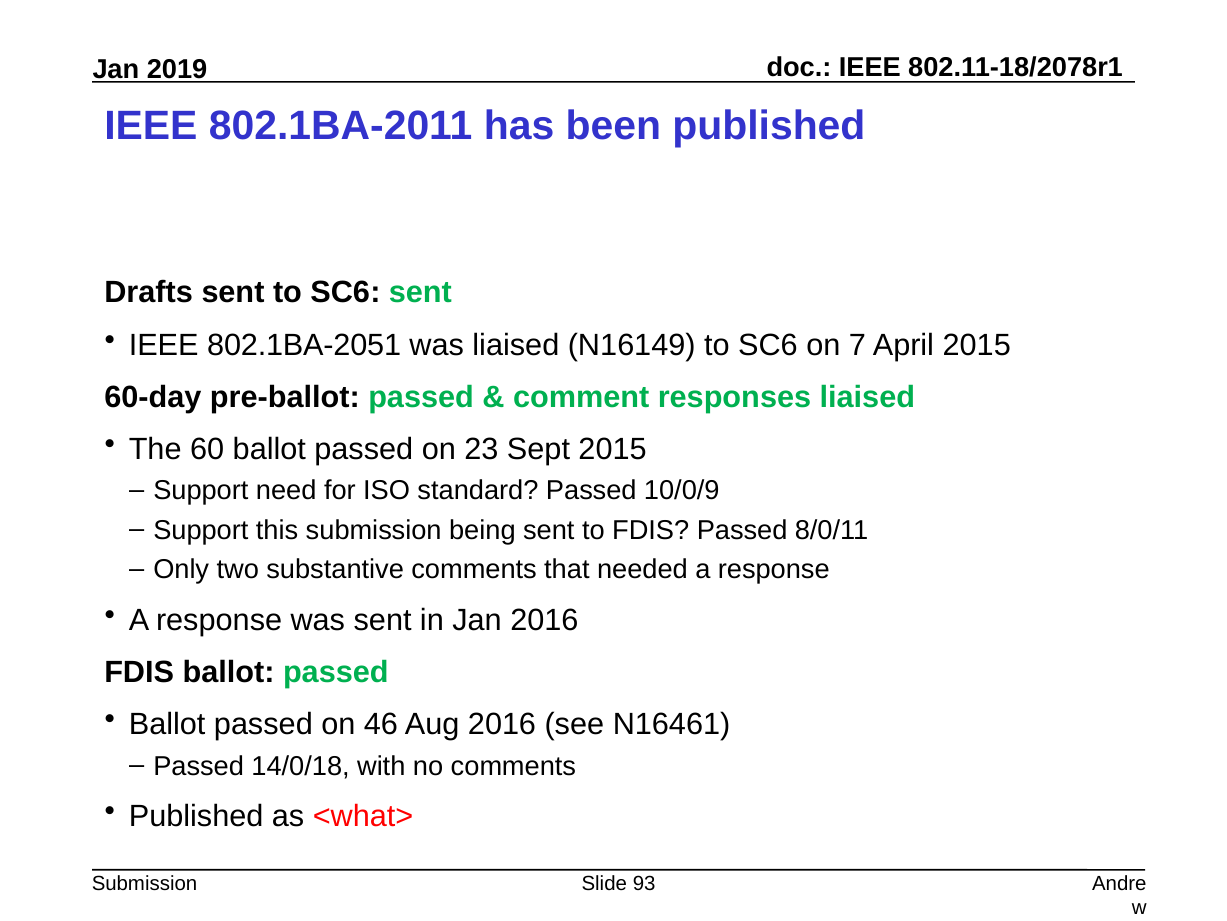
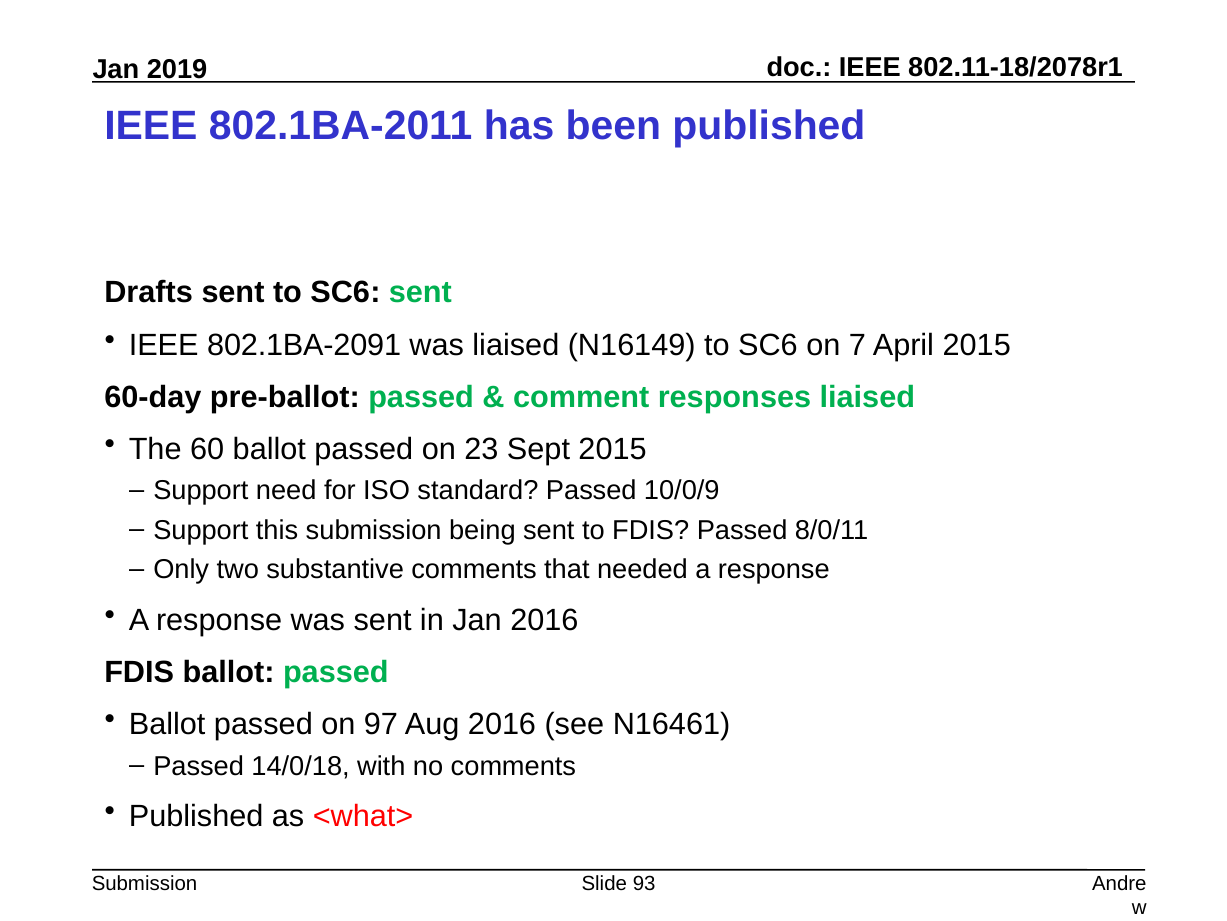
802.1BA-2051: 802.1BA-2051 -> 802.1BA-2091 (304, 345)
46: 46 -> 97 (381, 724)
